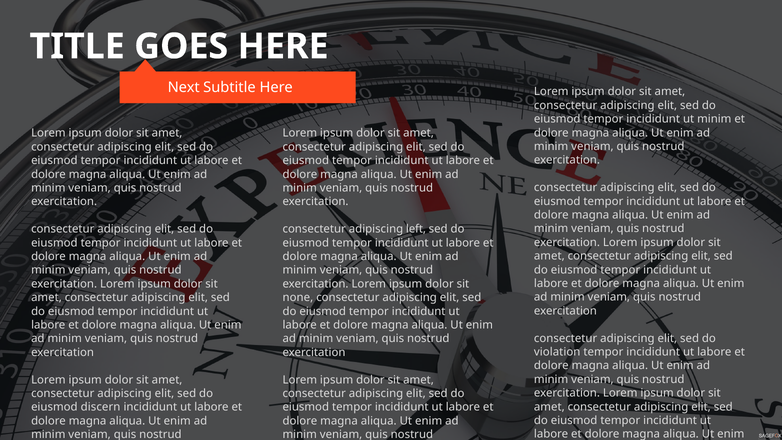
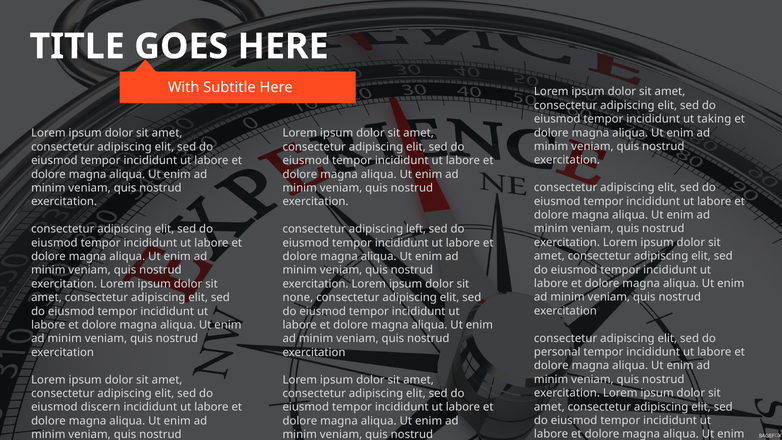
Next: Next -> With (184, 87)
ut minim: minim -> taking (714, 119)
violation: violation -> personal (557, 352)
